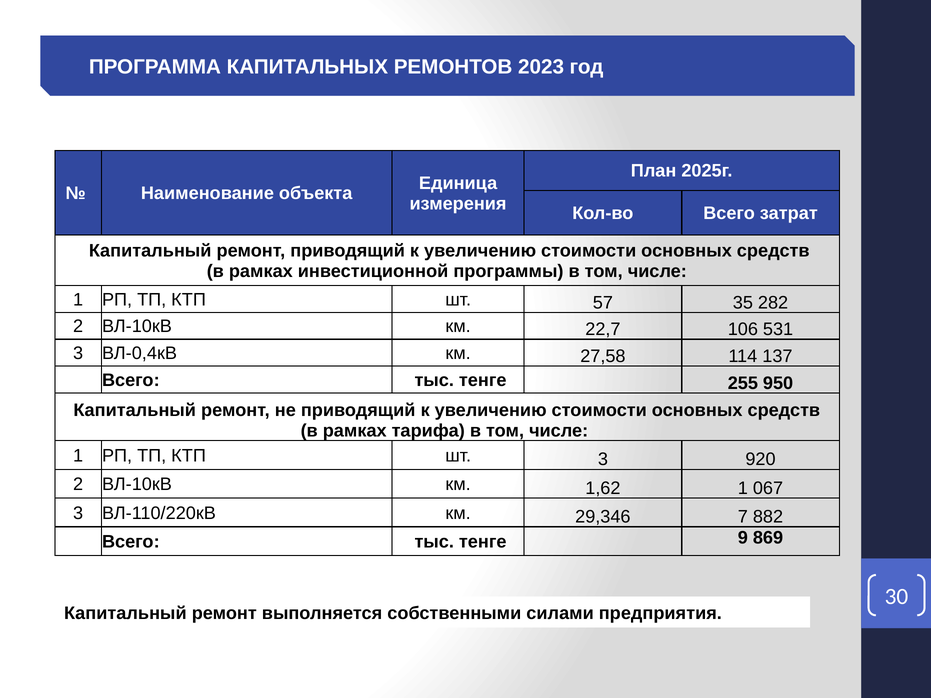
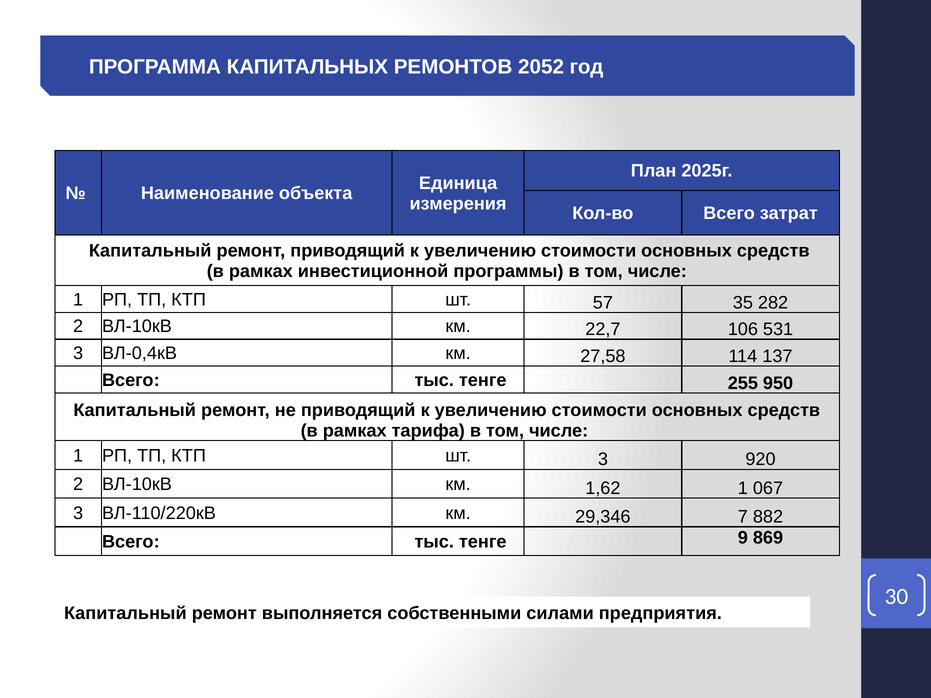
2023: 2023 -> 2052 (541, 67)
